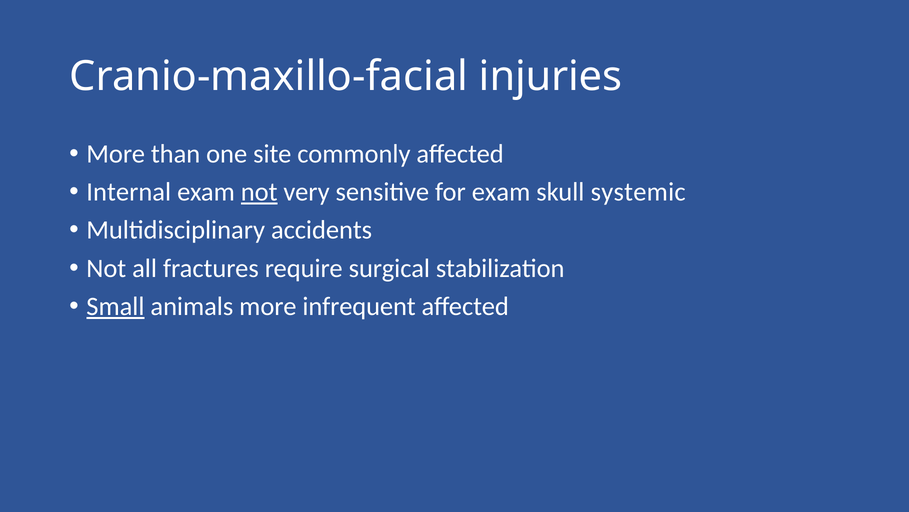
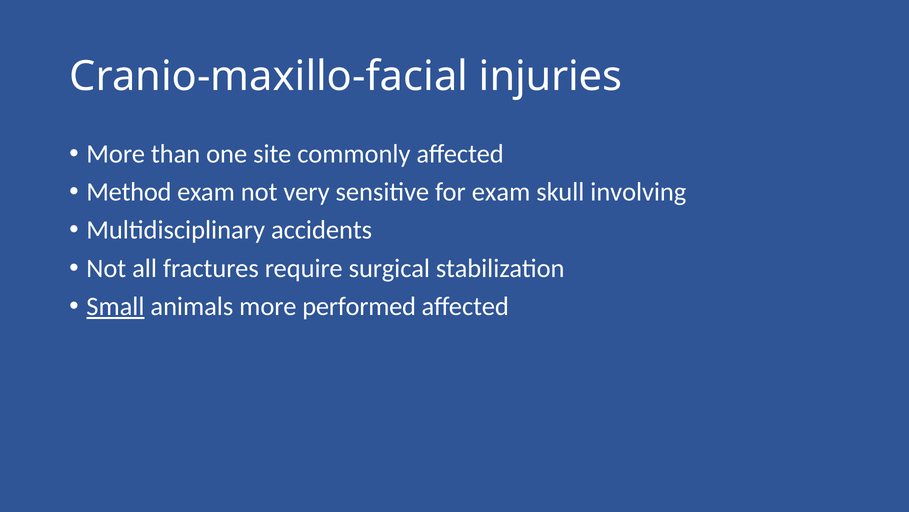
Internal: Internal -> Method (129, 192)
not underline: present -> none (259, 192)
systemic: systemic -> involving (638, 192)
infrequent: infrequent -> performed (359, 306)
